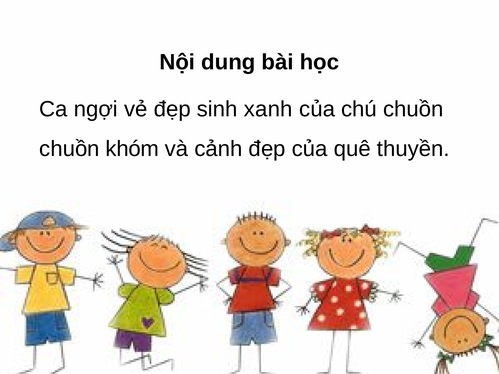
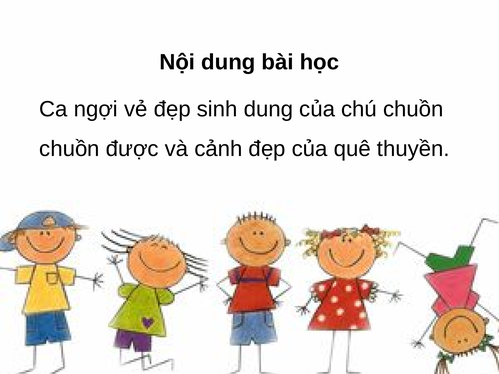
sinh xanh: xanh -> dung (268, 109)
khóm: khóm -> được (132, 149)
